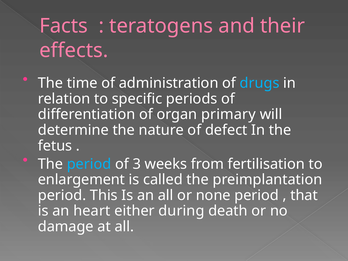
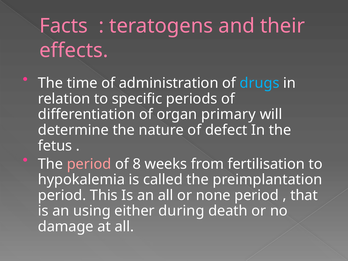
period colour: light blue -> pink (89, 164)
3: 3 -> 8 (137, 164)
enlargement: enlargement -> hypokalemia (81, 180)
heart: heart -> using (92, 211)
